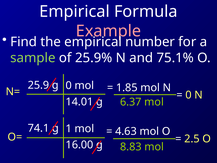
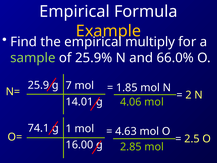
Example colour: pink -> yellow (108, 31)
number: number -> multiply (150, 42)
75.1%: 75.1% -> 66.0% (175, 58)
0: 0 -> 7 (69, 85)
0: 0 -> 2 (189, 95)
6.37: 6.37 -> 4.06 (131, 102)
8.83: 8.83 -> 2.85 (131, 147)
